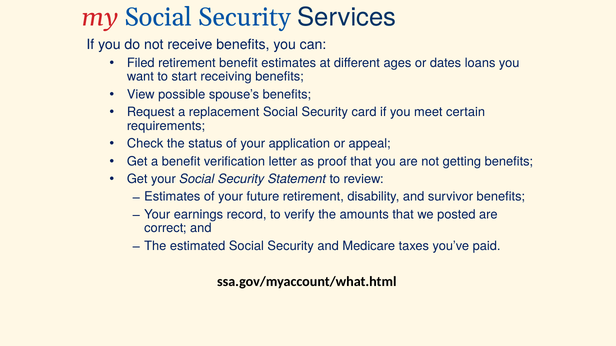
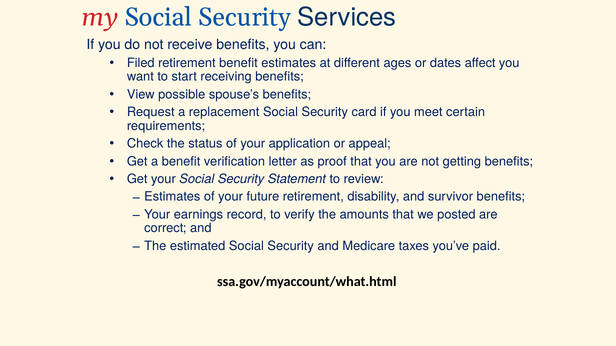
loans: loans -> affect (480, 63)
